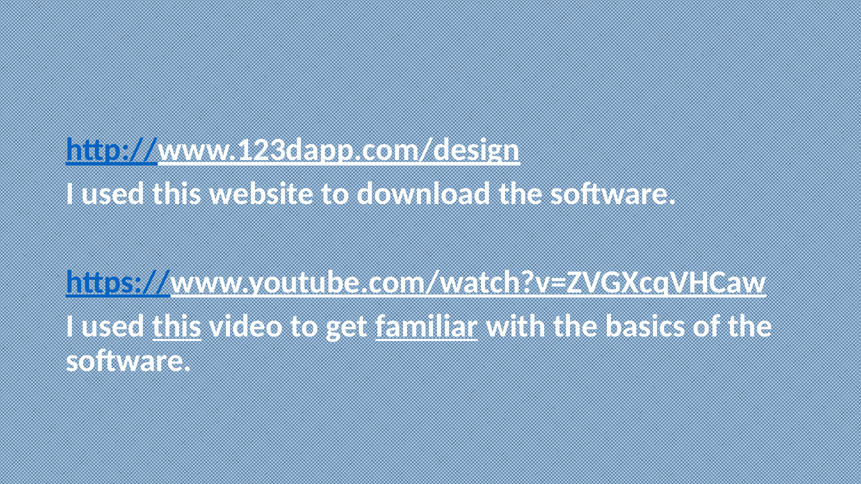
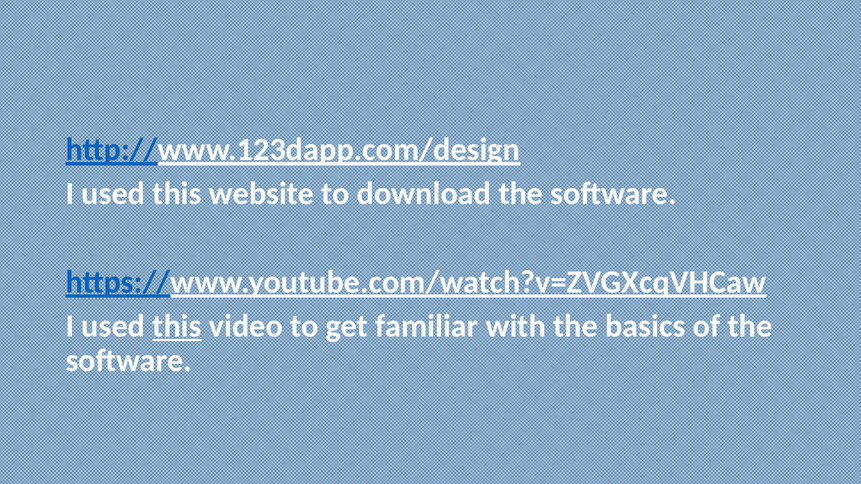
familiar underline: present -> none (427, 326)
